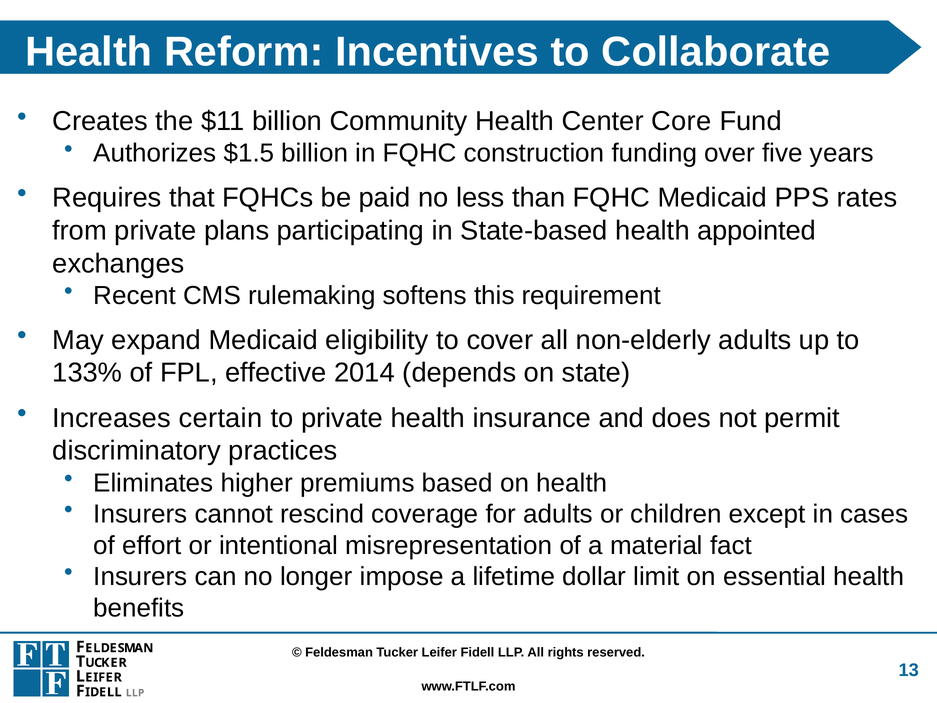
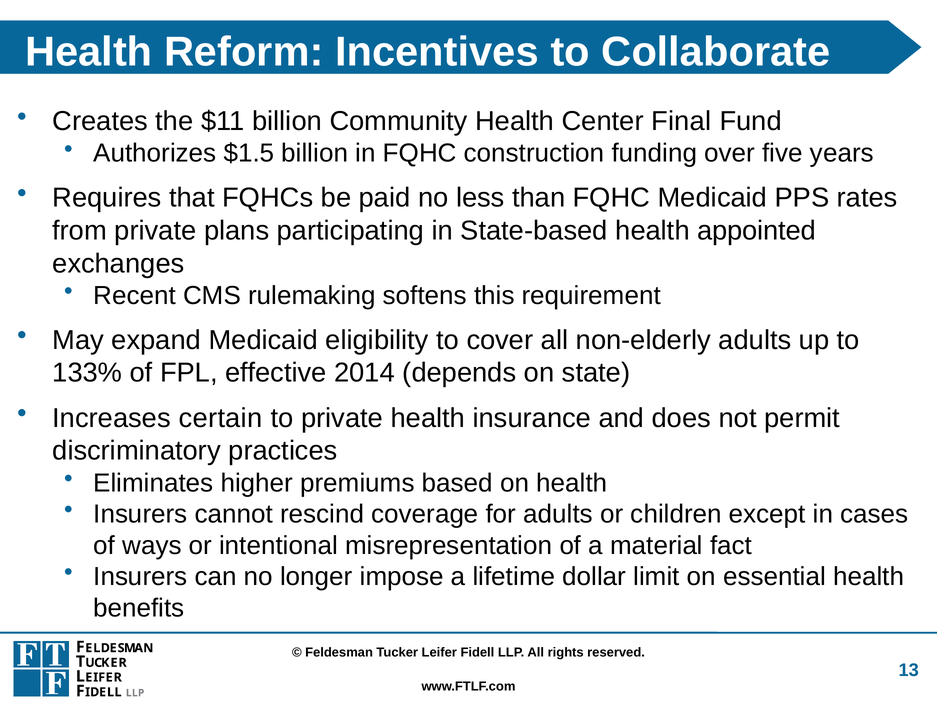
Core: Core -> Final (681, 121)
effort: effort -> ways (152, 545)
